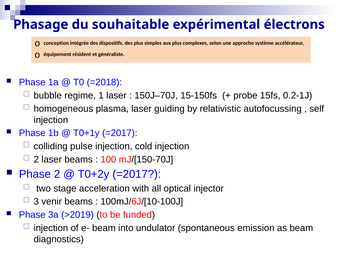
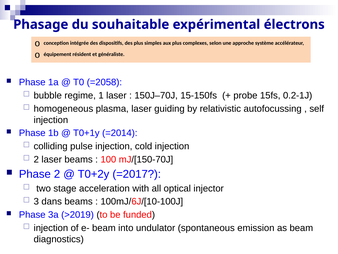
=2018: =2018 -> =2058 (104, 82)
T0+1y =2017: =2017 -> =2014 (120, 133)
venir: venir -> dans (52, 201)
